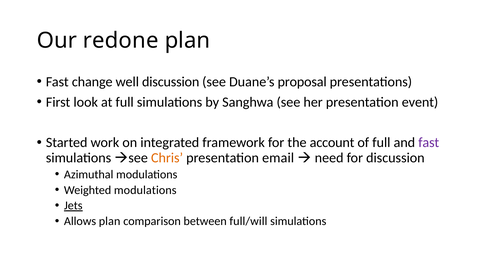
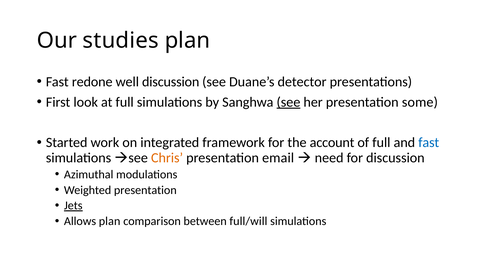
redone: redone -> studies (121, 41)
change: change -> redone (92, 82)
proposal: proposal -> detector (302, 82)
see underline: none -> present (288, 102)
event: event -> some (420, 102)
fast colour: purple -> blue (429, 142)
Weighted modulations: modulations -> presentation (145, 190)
